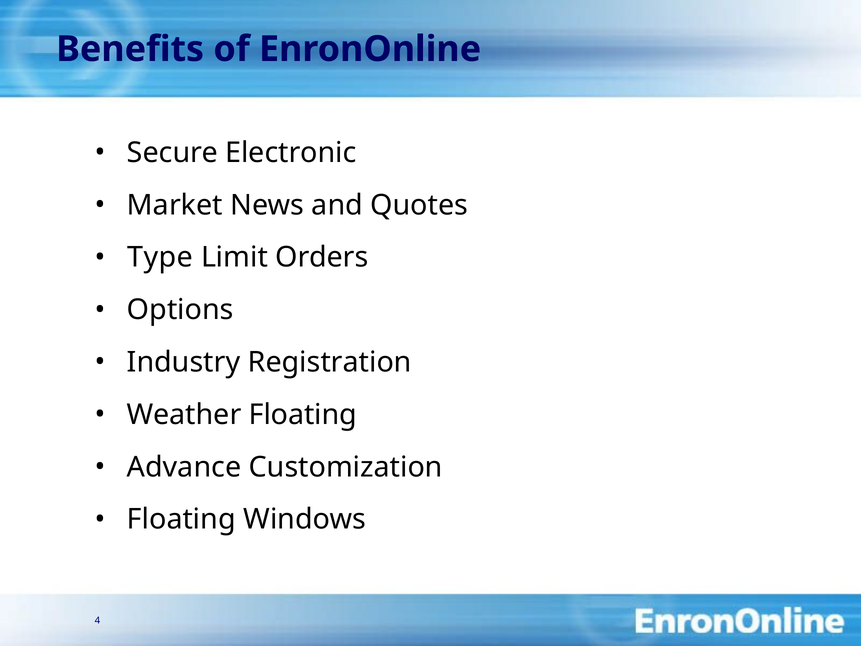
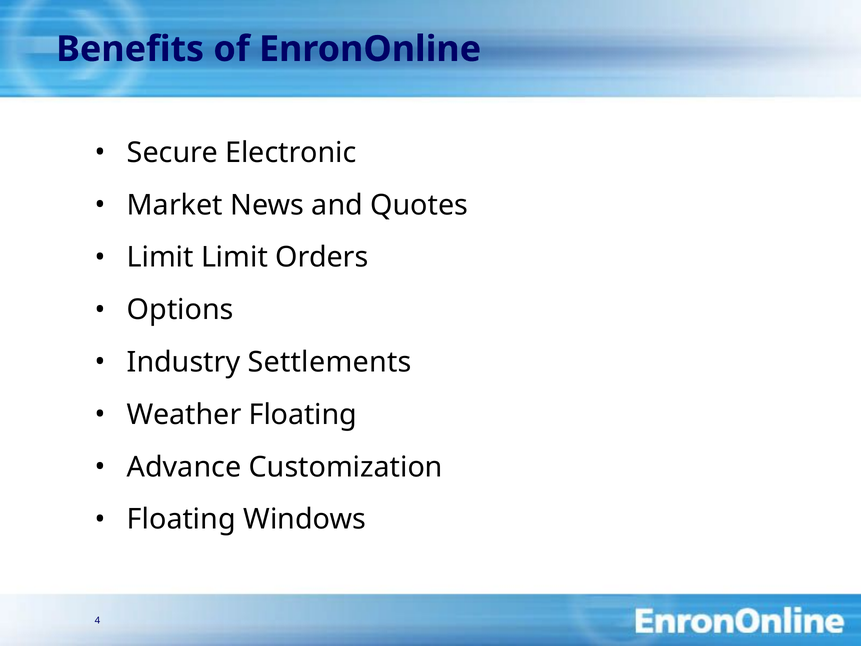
Type: Type -> Limit (160, 257)
Registration: Registration -> Settlements (330, 362)
